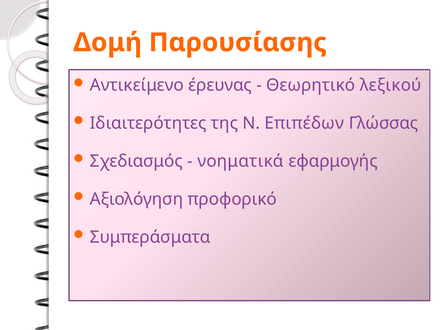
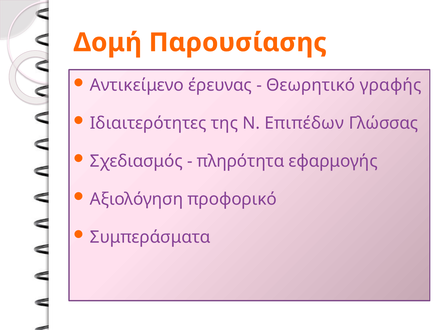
λεξικού: λεξικού -> γραφής (391, 85)
νοηματικά: νοηματικά -> πληρότητα (241, 161)
